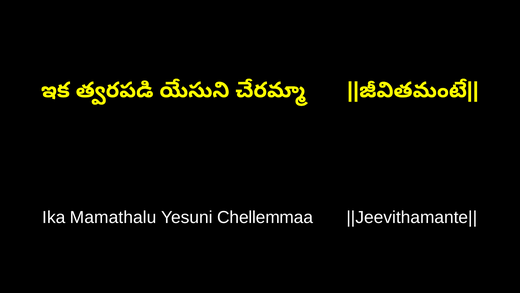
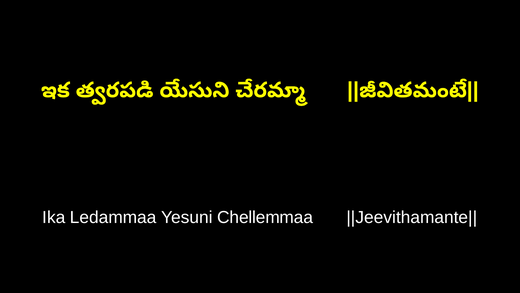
Mamathalu: Mamathalu -> Ledammaa (113, 217)
